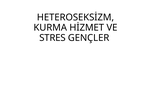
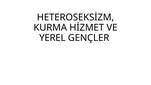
STRES: STRES -> YEREL (52, 38)
